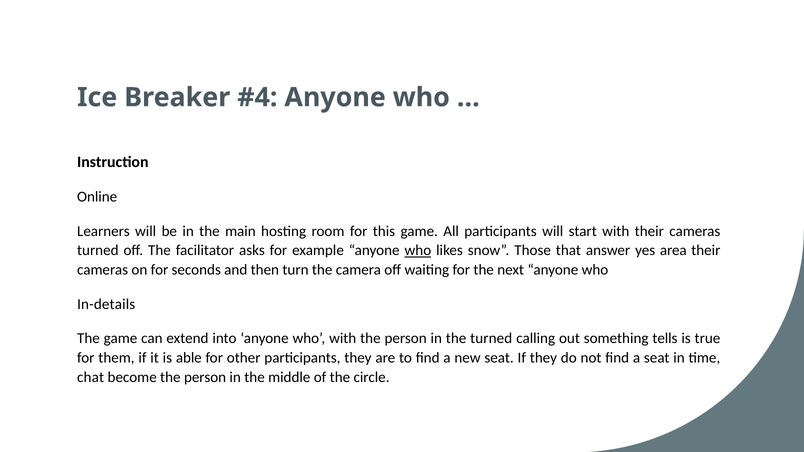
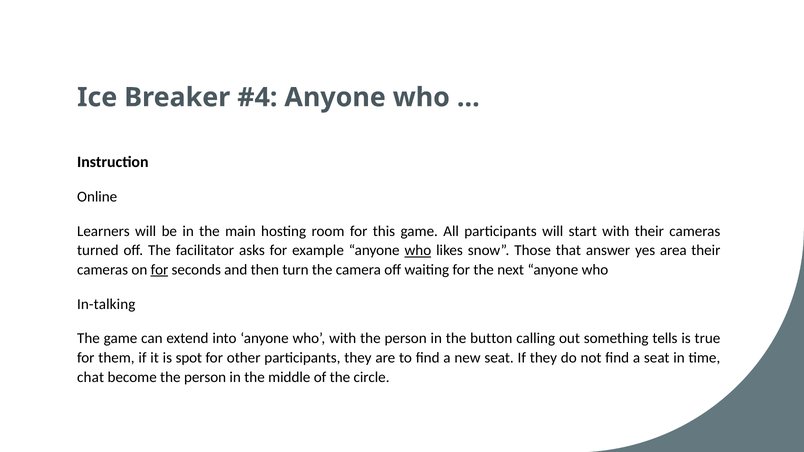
for underline: none -> present (159, 270)
In-details: In-details -> In-talking (106, 304)
the turned: turned -> button (491, 339)
able: able -> spot (189, 358)
